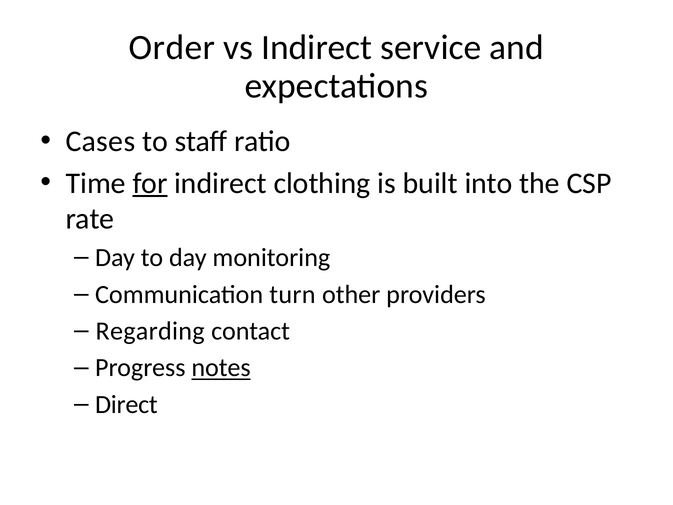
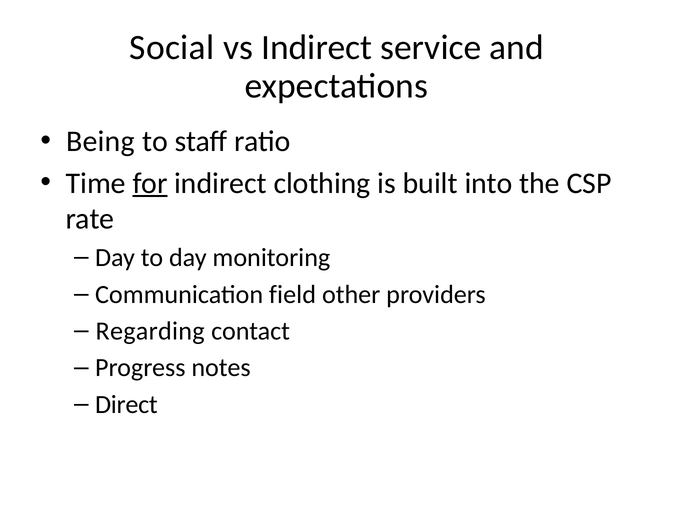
Order: Order -> Social (172, 48)
Cases: Cases -> Being (100, 141)
turn: turn -> field (293, 294)
notes underline: present -> none (221, 368)
